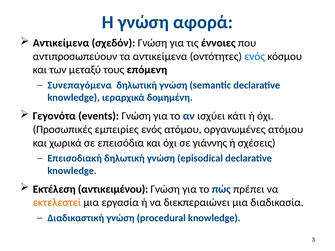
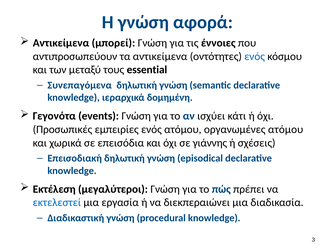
σχεδόν: σχεδόν -> μπορεί (113, 43)
επόμενη: επόμενη -> essential (147, 70)
αντικειμένου: αντικειμένου -> μεγαλύτεροι (113, 189)
εκτελεστεί colour: orange -> blue (57, 203)
